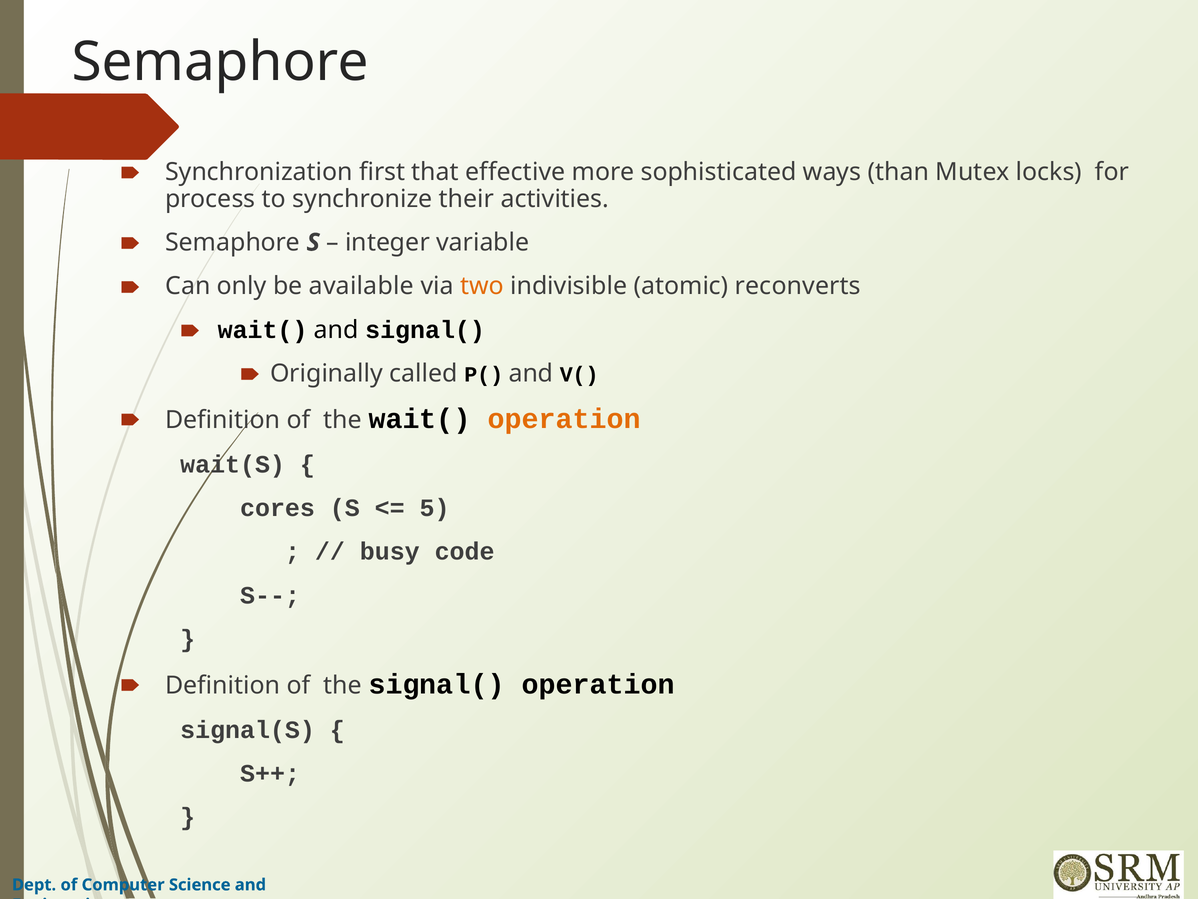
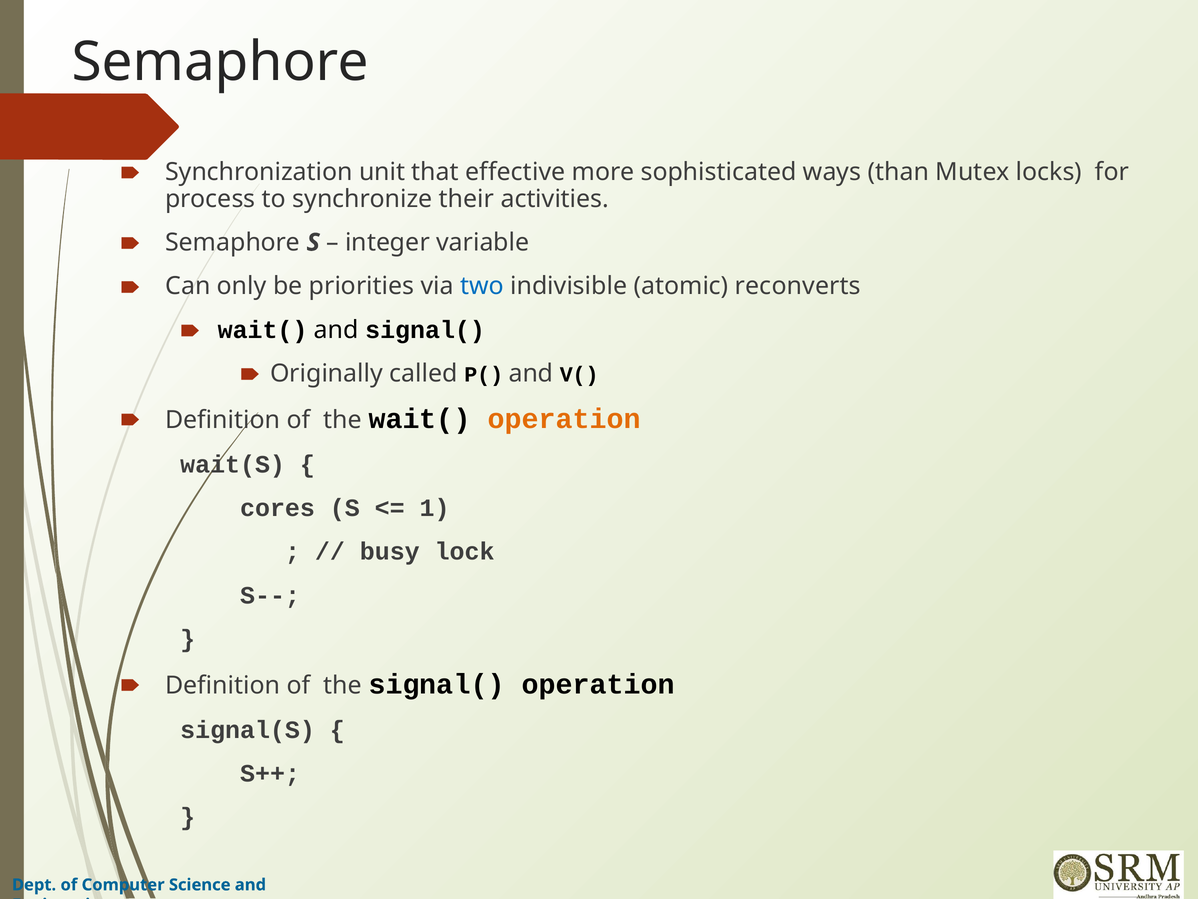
first: first -> unit (382, 172)
available: available -> priorities (362, 286)
two colour: orange -> blue (482, 286)
5: 5 -> 1 (435, 508)
code: code -> lock (465, 551)
